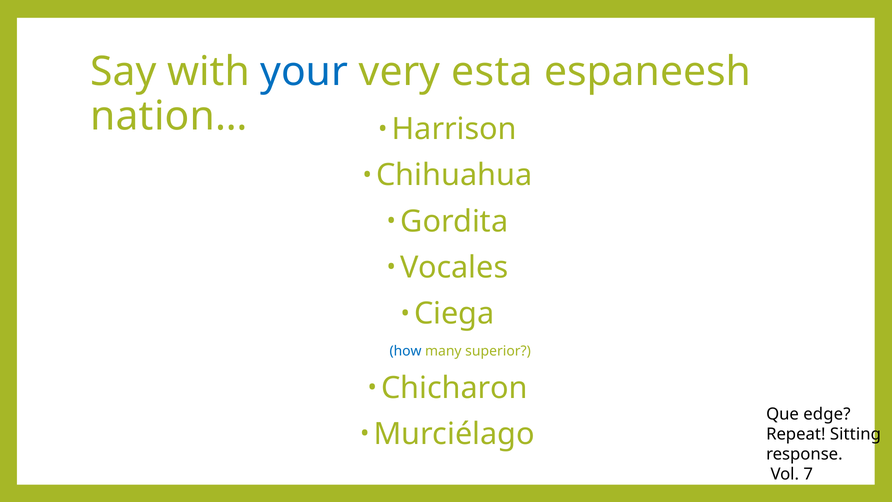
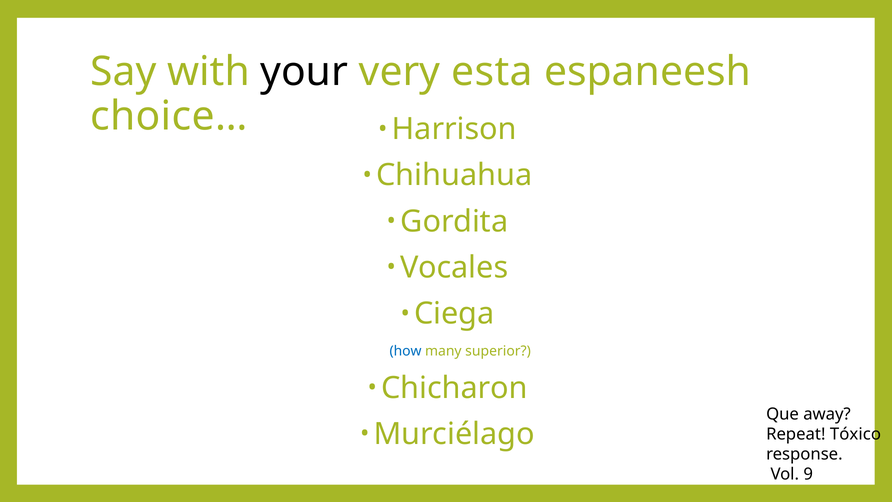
your colour: blue -> black (304, 72)
nation…: nation… -> choice… (169, 116)
edge: edge -> away (827, 414)
Sitting: Sitting -> Tóxico (855, 434)
7: 7 -> 9 (808, 474)
